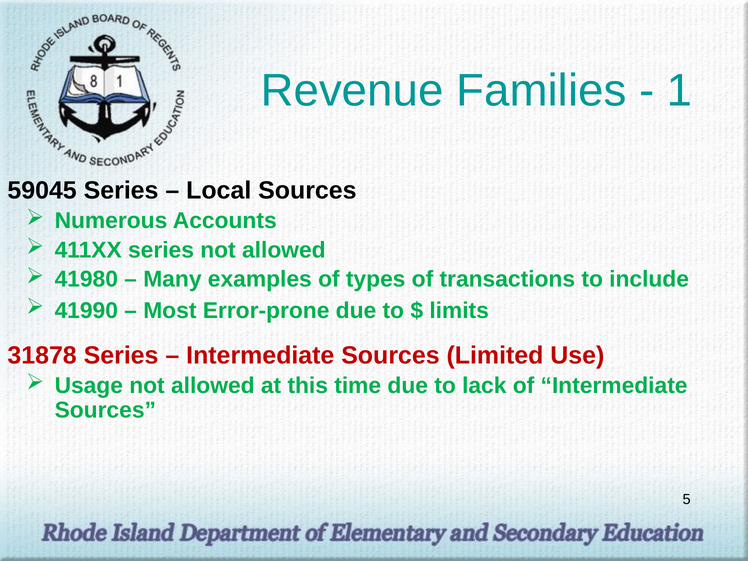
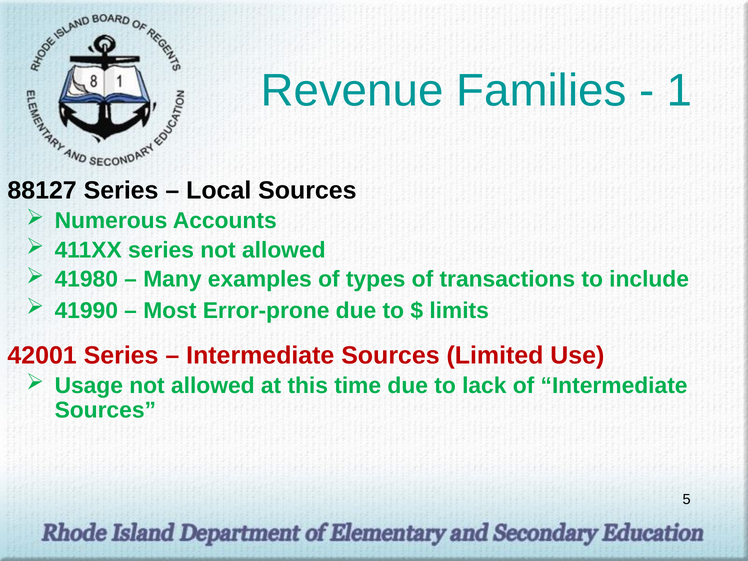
59045: 59045 -> 88127 (42, 191)
31878: 31878 -> 42001 (42, 355)
